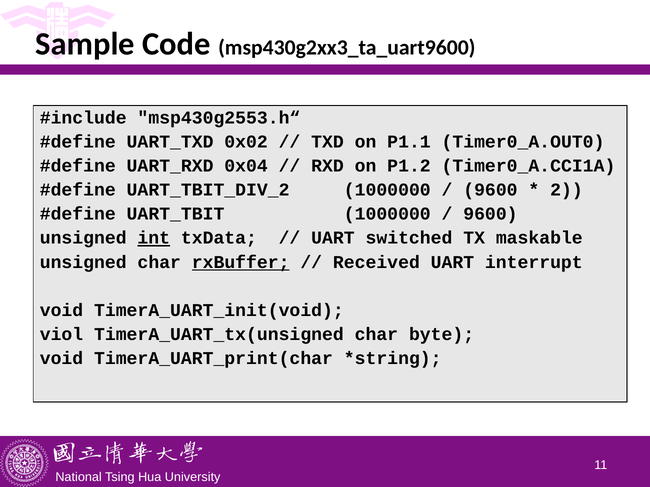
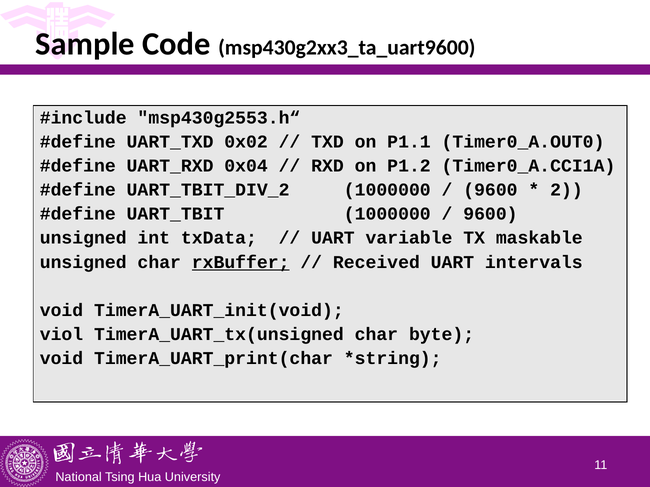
int underline: present -> none (154, 238)
switched: switched -> variable (409, 238)
interrupt: interrupt -> intervals (534, 262)
